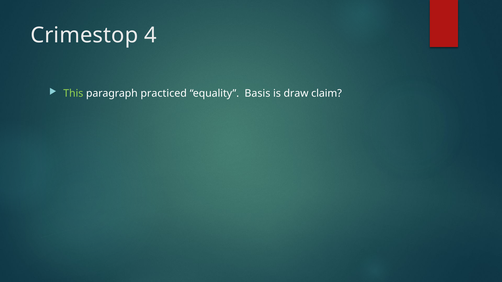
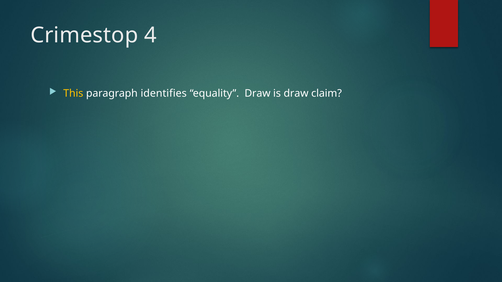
This colour: light green -> yellow (73, 93)
practiced: practiced -> identifies (164, 93)
equality Basis: Basis -> Draw (258, 93)
